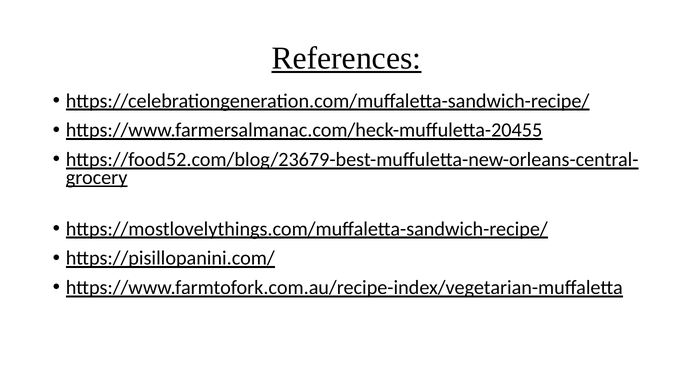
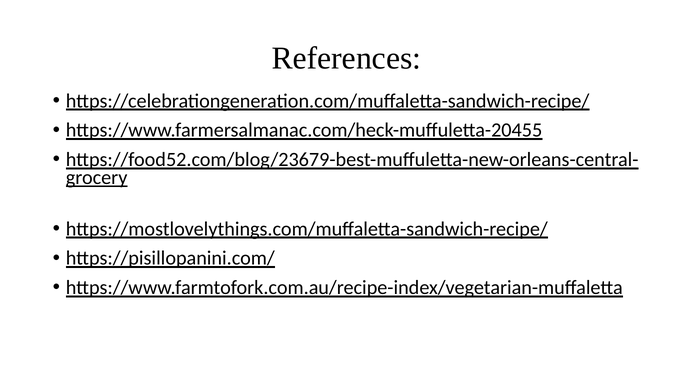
References underline: present -> none (346, 58)
